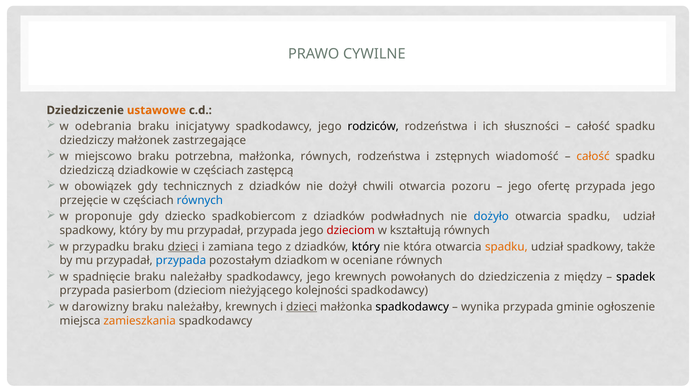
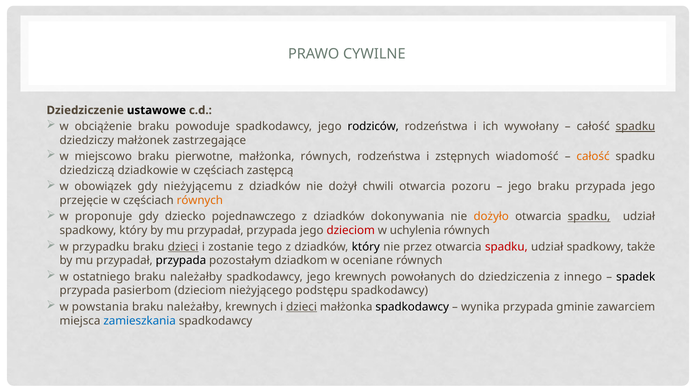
ustawowe colour: orange -> black (156, 110)
odebrania: odebrania -> obciążenie (103, 127)
inicjatywy: inicjatywy -> powoduje (203, 127)
słuszności: słuszności -> wywołany (532, 127)
spadku underline: none -> present (635, 127)
potrzebna: potrzebna -> pierwotne (204, 157)
technicznych: technicznych -> nieżyjącemu (198, 187)
jego ofertę: ofertę -> braku (554, 187)
równych colour: blue -> orange (200, 201)
spadkobiercom: spadkobiercom -> pojednawczego (254, 217)
podwładnych: podwładnych -> dokonywania (408, 217)
dożyło colour: blue -> orange (491, 217)
spadku underline: none -> present (589, 217)
kształtują: kształtują -> uchylenia (415, 231)
zamiana: zamiana -> zostanie (231, 247)
która: która -> przez (418, 247)
spadku colour: orange -> red (506, 247)
przypada colour: blue -> black (181, 261)
spadnięcie: spadnięcie -> ostatniego (102, 277)
między: między -> innego (583, 277)
kolejności: kolejności -> podstępu (322, 291)
darowizny: darowizny -> powstania (100, 307)
ogłoszenie: ogłoszenie -> zawarciem (626, 307)
zamieszkania colour: orange -> blue (140, 321)
